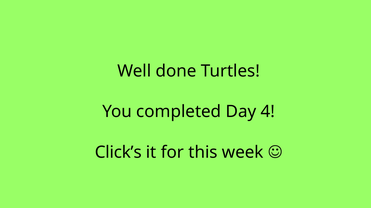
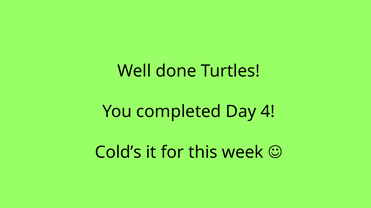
Click’s: Click’s -> Cold’s (118, 153)
